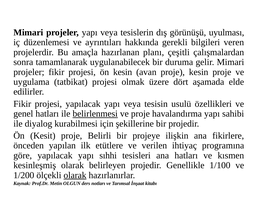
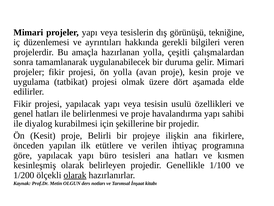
uyulması: uyulması -> tekniğine (227, 32)
hazırlanan planı: planı -> yolla (154, 52)
ön kesin: kesin -> yolla (123, 72)
belirlenmesi underline: present -> none (95, 113)
sıhhi: sıhhi -> büro (108, 155)
